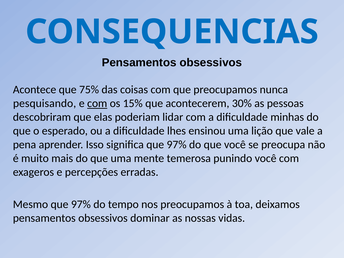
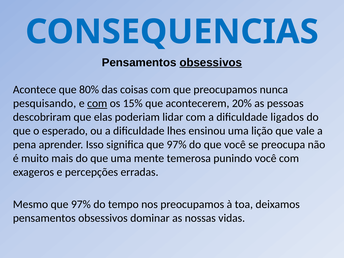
obsessivos underline: none -> present (211, 63)
75%: 75% -> 80% (89, 90)
30%: 30% -> 20% (242, 103)
minhas: minhas -> ligados (287, 117)
